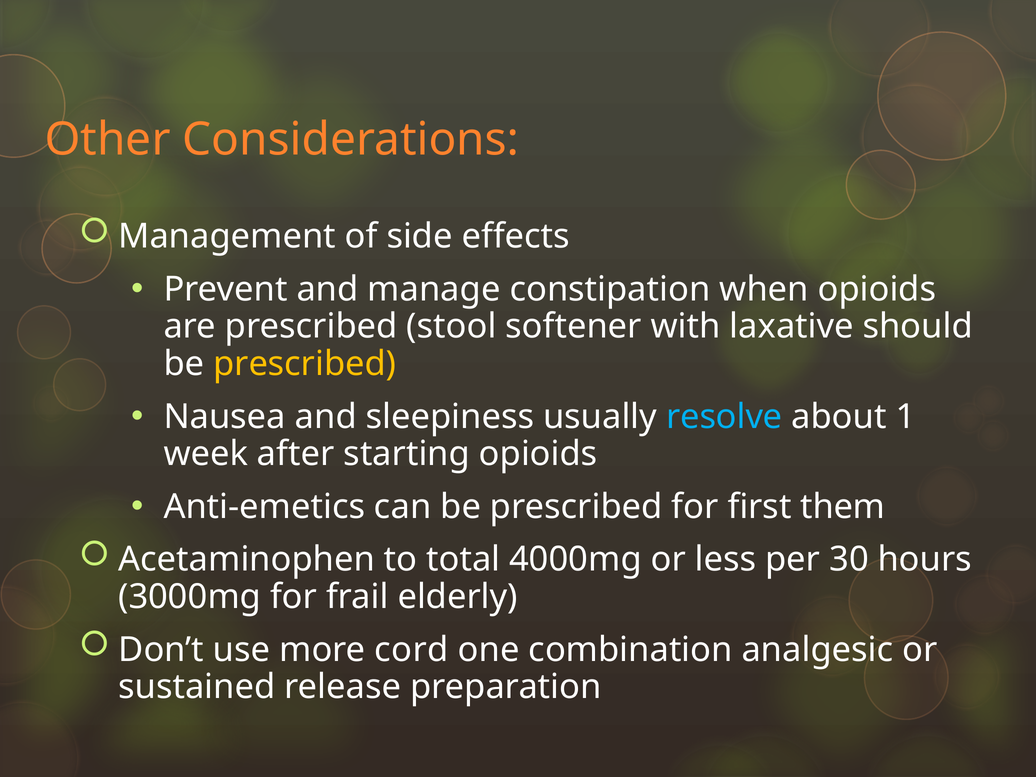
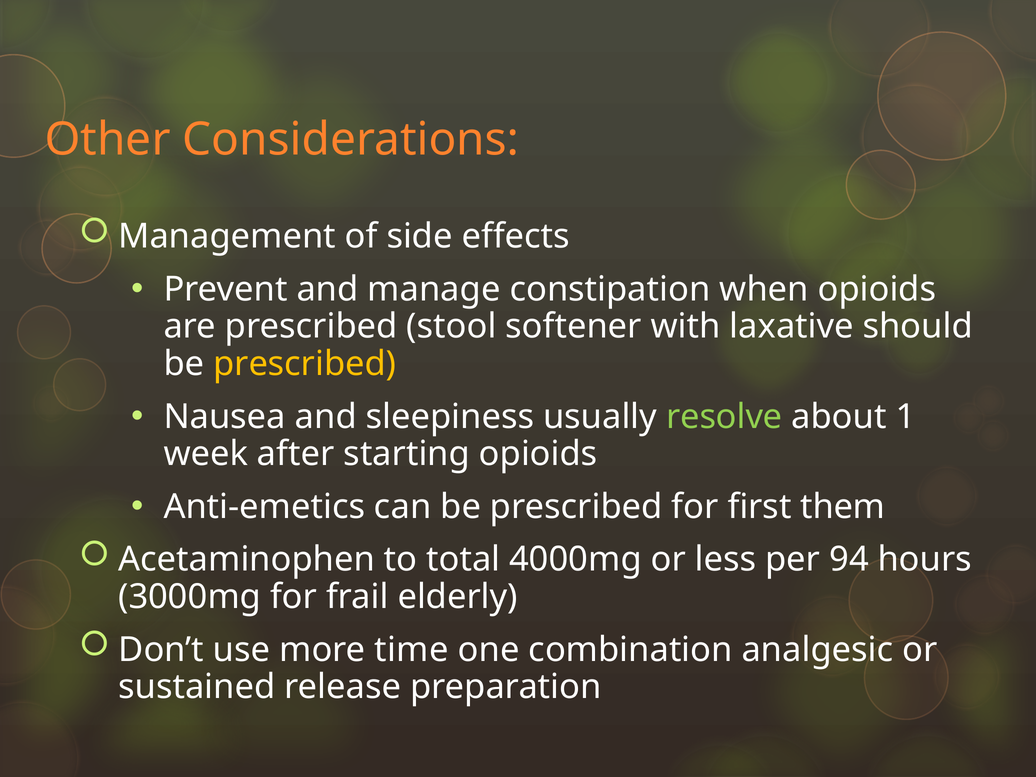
resolve colour: light blue -> light green (724, 417)
30: 30 -> 94 (849, 560)
cord: cord -> time (411, 650)
